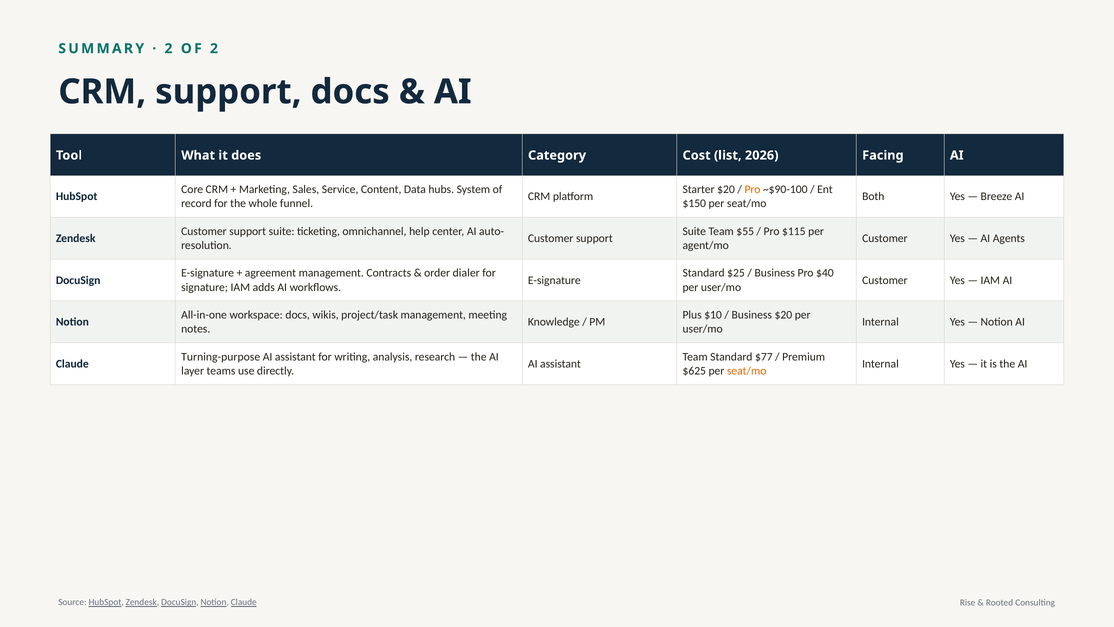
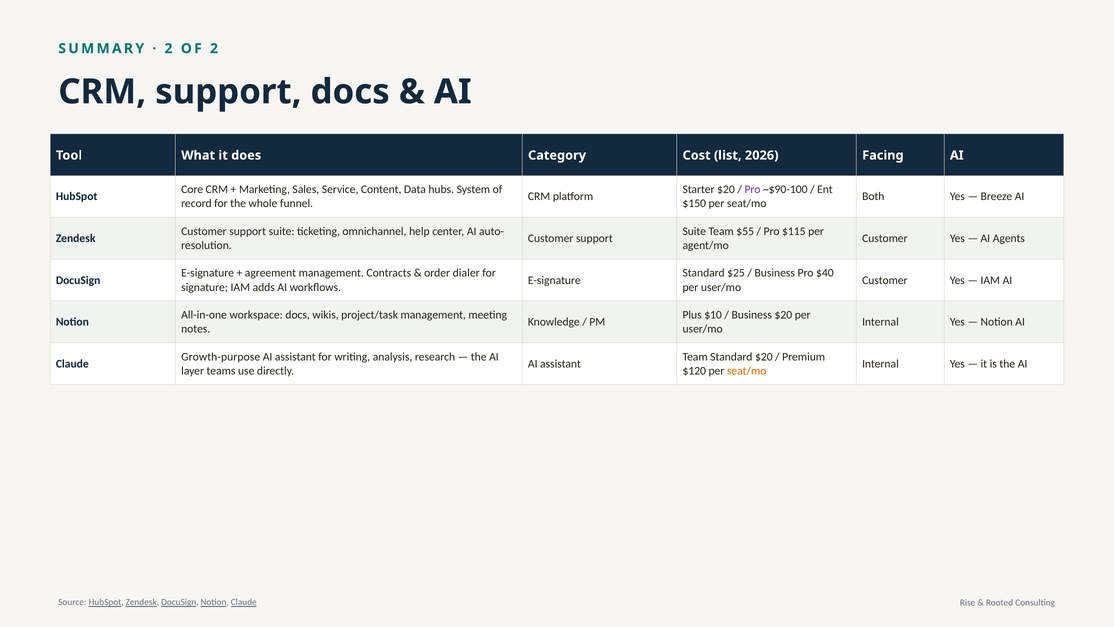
Pro colour: orange -> purple (752, 189)
Turning-purpose: Turning-purpose -> Growth-purpose (221, 357)
Standard $77: $77 -> $20 (764, 357)
$625: $625 -> $120 (694, 371)
